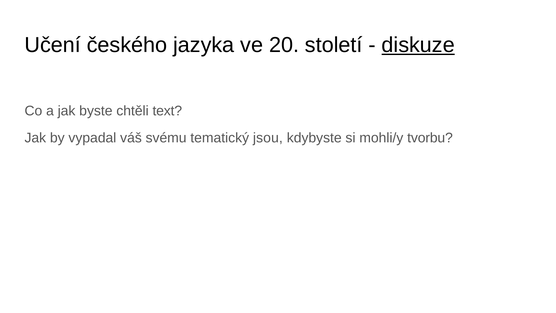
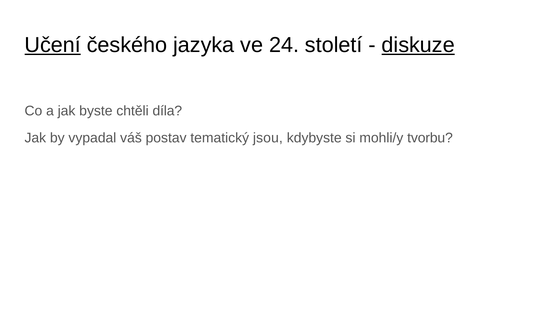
Učení underline: none -> present (53, 45)
20: 20 -> 24 (284, 45)
text: text -> díla (167, 111)
svému: svému -> postav (166, 138)
